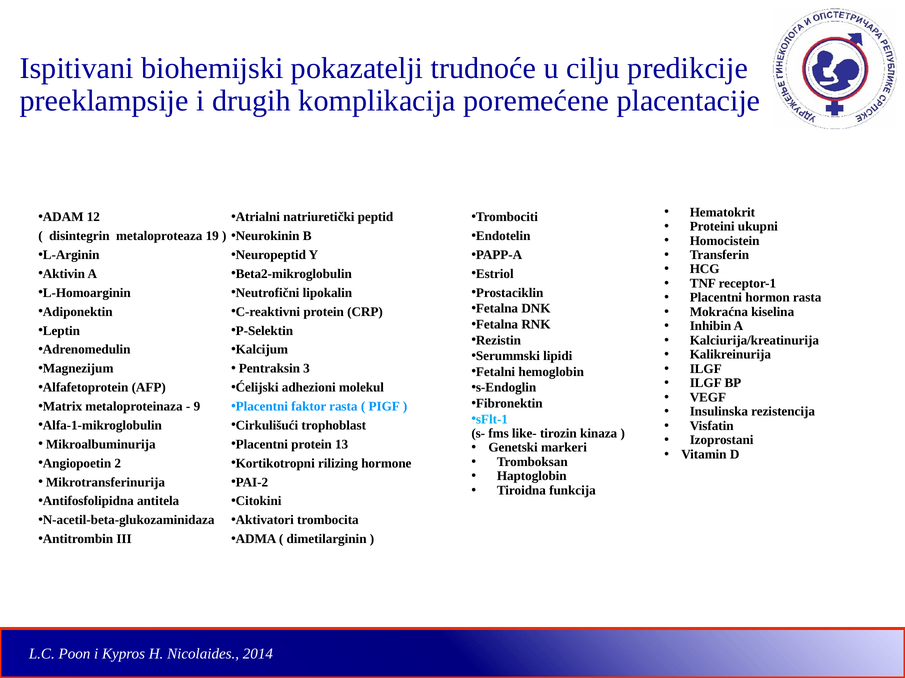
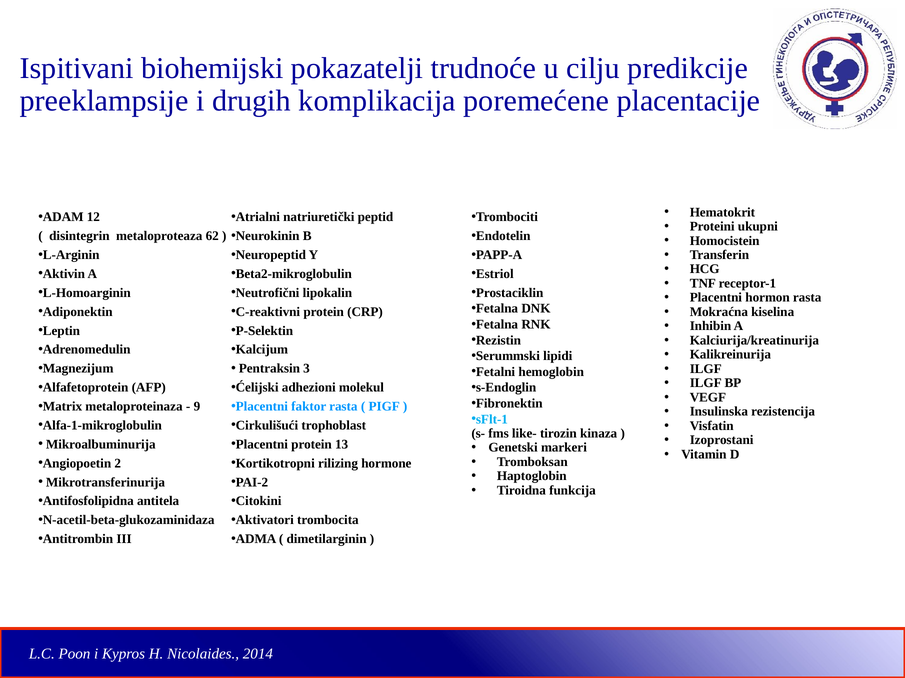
19: 19 -> 62 (212, 236)
